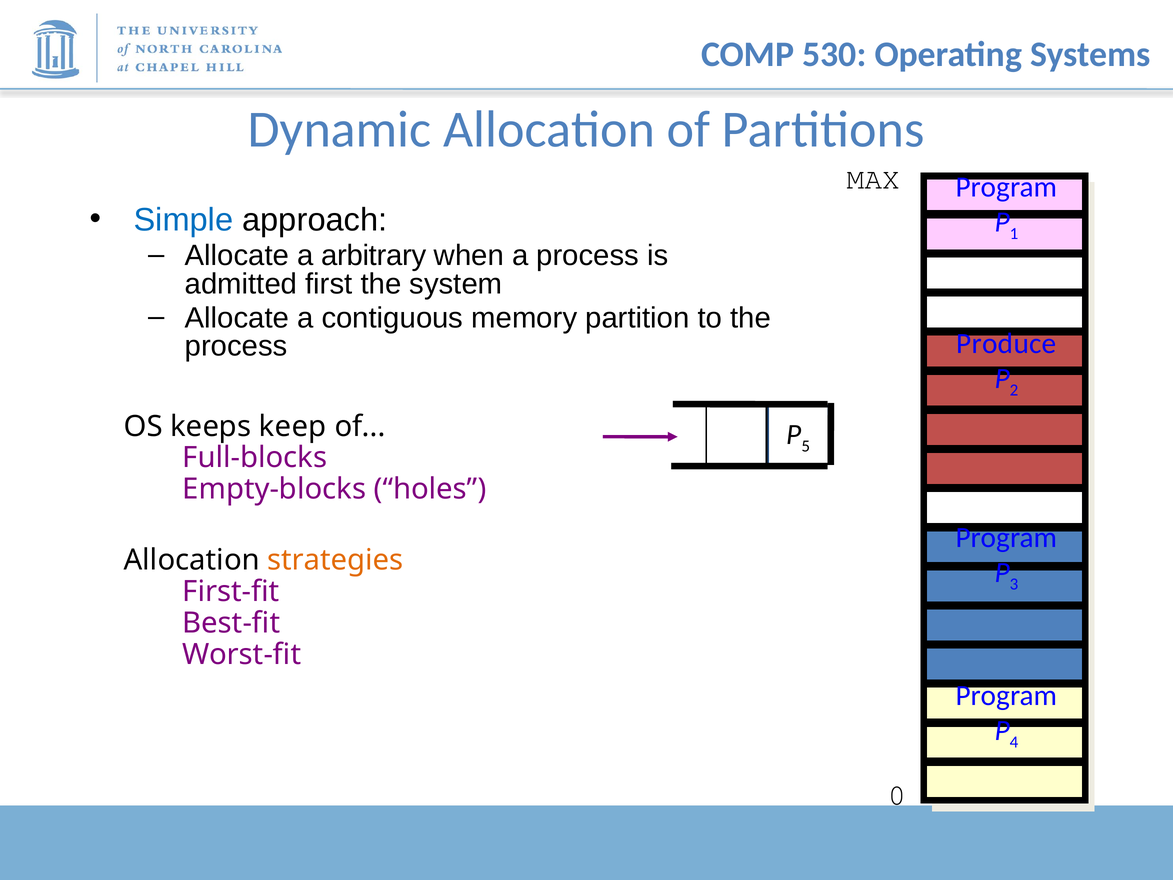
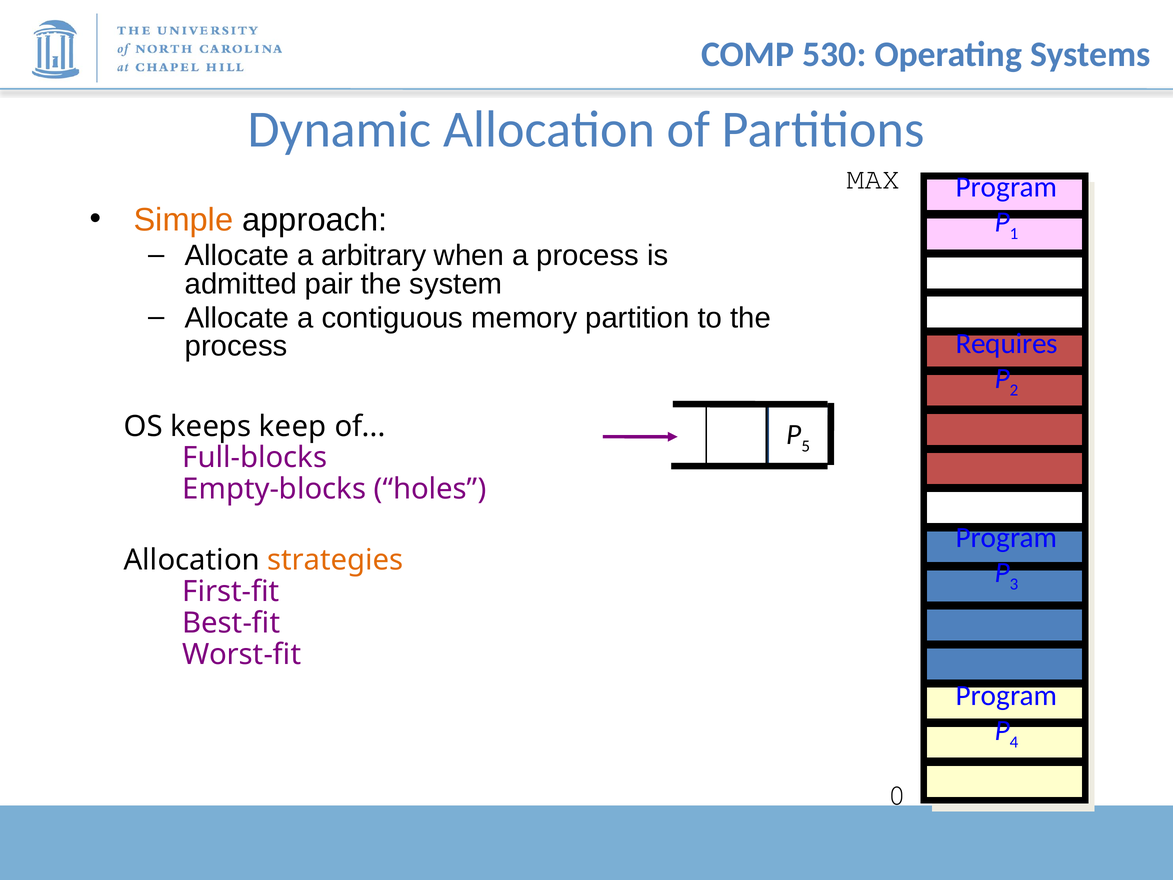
Simple colour: blue -> orange (183, 220)
first: first -> pair (329, 284)
Produce: Produce -> Requires (1007, 343)
